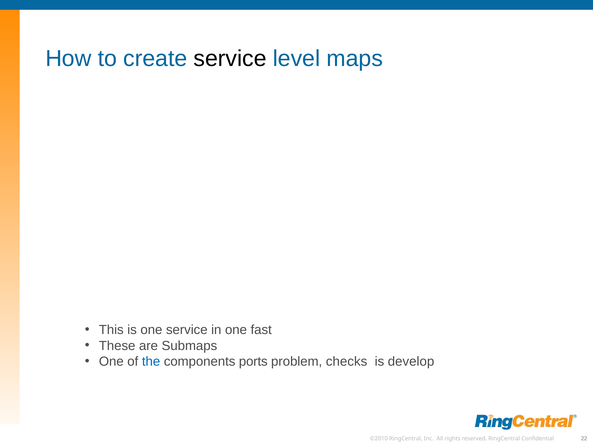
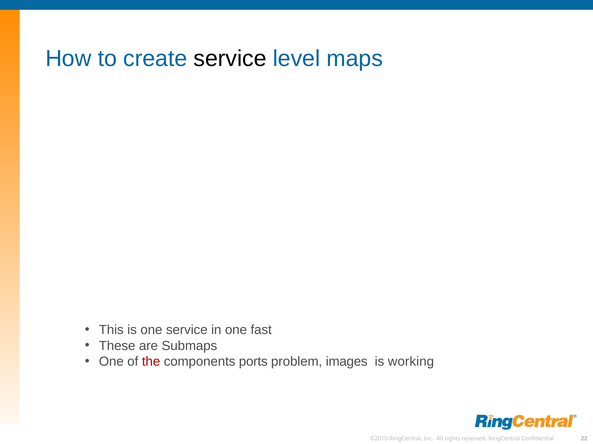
the colour: blue -> red (151, 362)
checks: checks -> images (347, 362)
develop: develop -> working (411, 362)
